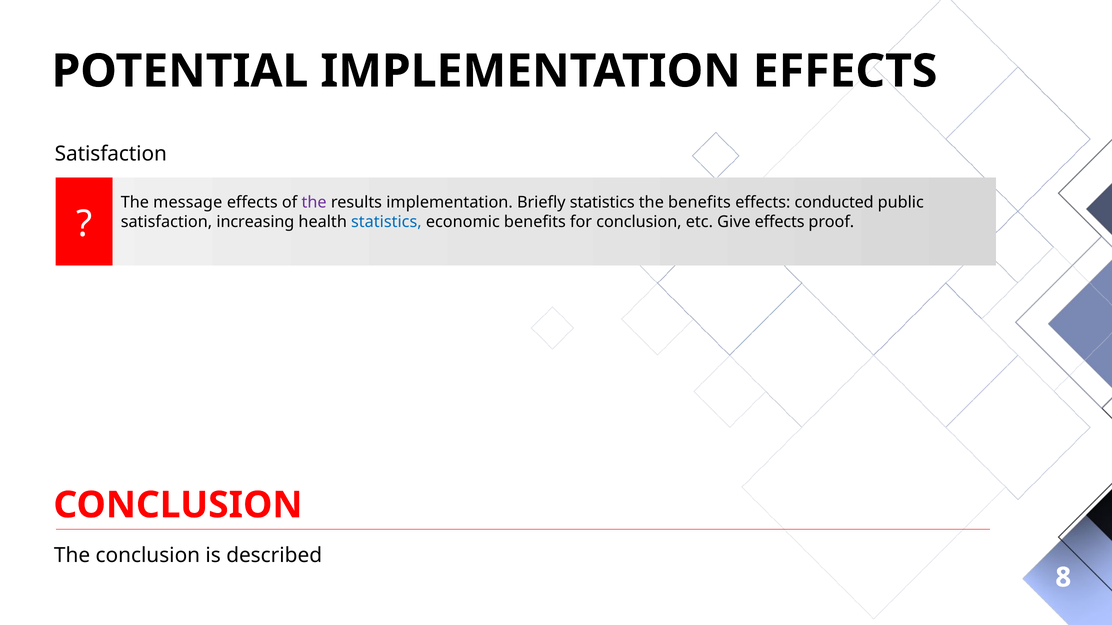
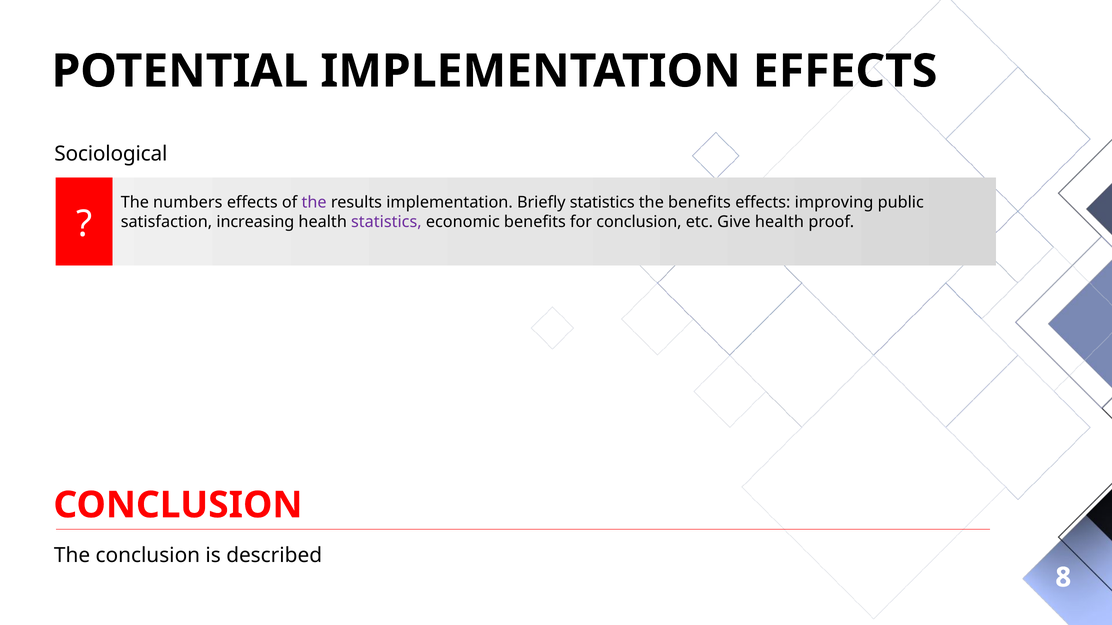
Satisfaction: Satisfaction -> Sociological (111, 154)
message: message -> numbers (188, 203)
conducted: conducted -> improving (834, 203)
statistics colour: blue -> purple (386, 222)
Give effects: effects -> health (779, 222)
